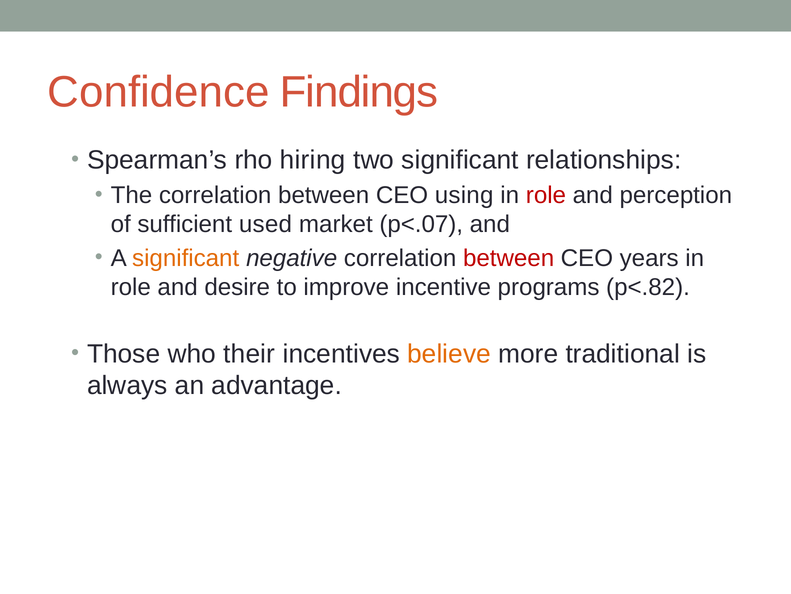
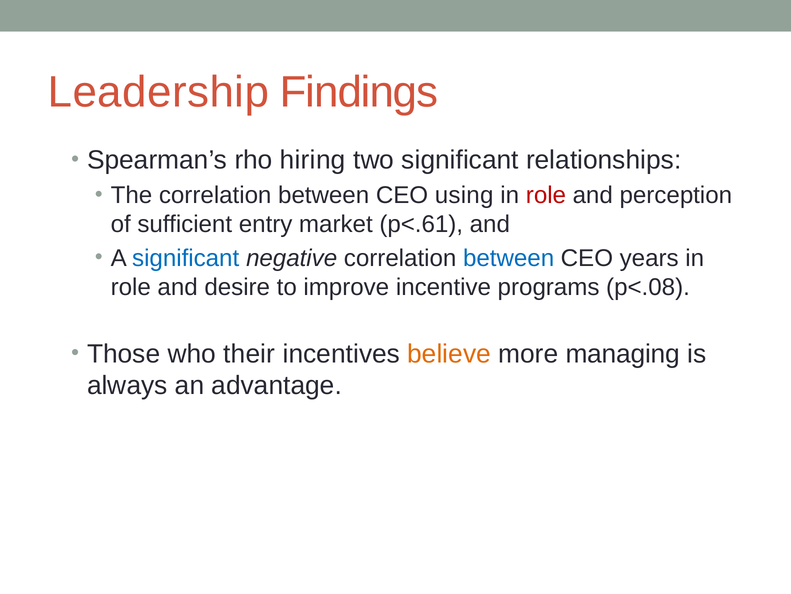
Confidence: Confidence -> Leadership (158, 92)
used: used -> entry (266, 224)
p<.07: p<.07 -> p<.61 (421, 224)
significant colour: orange -> blue (186, 258)
between colour: red -> blue (509, 258)
p<.82: p<.82 -> p<.08 (648, 287)
traditional: traditional -> managing (623, 353)
